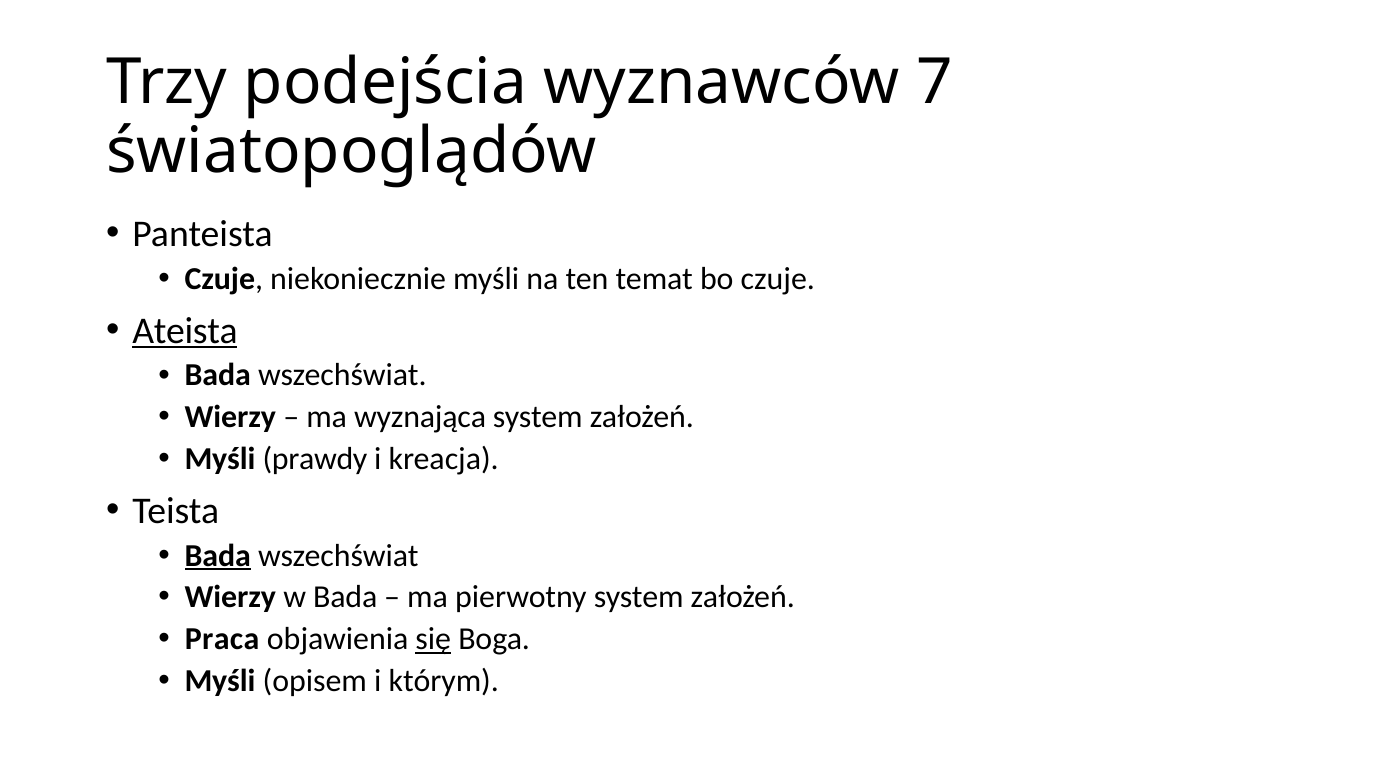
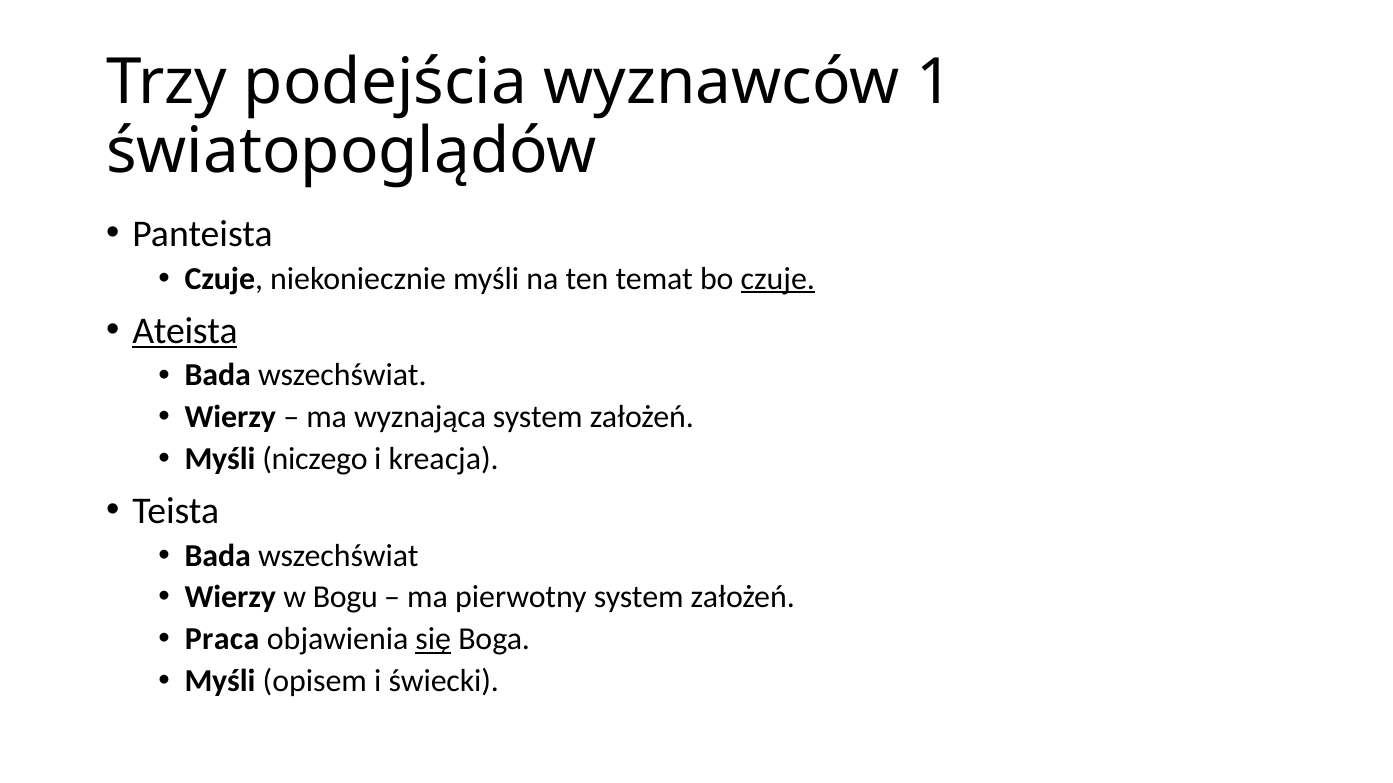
7: 7 -> 1 (935, 83)
czuje underline: none -> present (778, 279)
prawdy: prawdy -> niczego (315, 459)
Bada underline: present -> none (218, 556)
w Bada: Bada -> Bogu (345, 598)
którym: którym -> świecki (444, 681)
